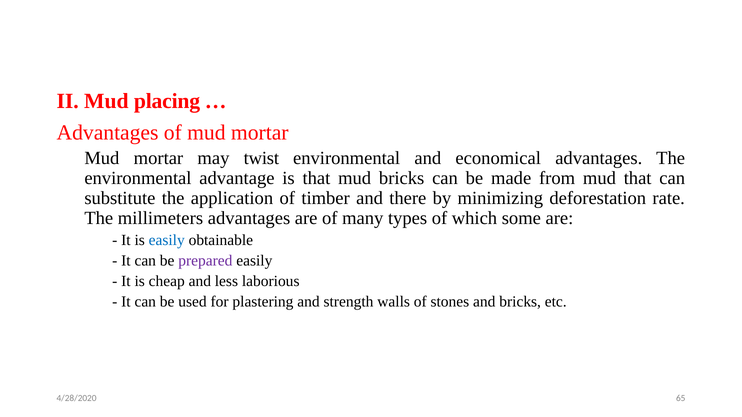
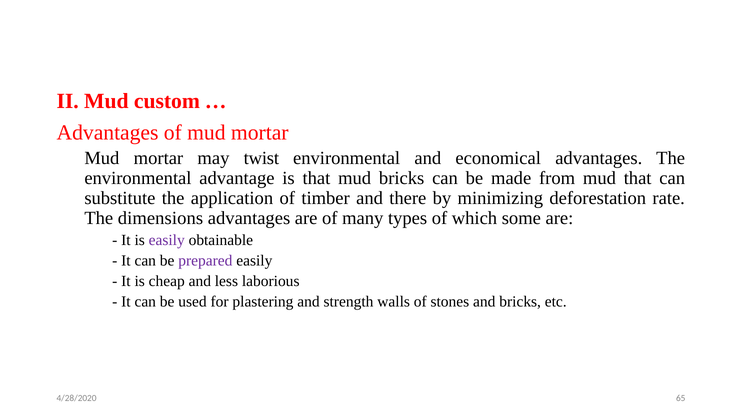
placing: placing -> custom (167, 101)
millimeters: millimeters -> dimensions (160, 218)
easily colour: blue -> purple (167, 240)
